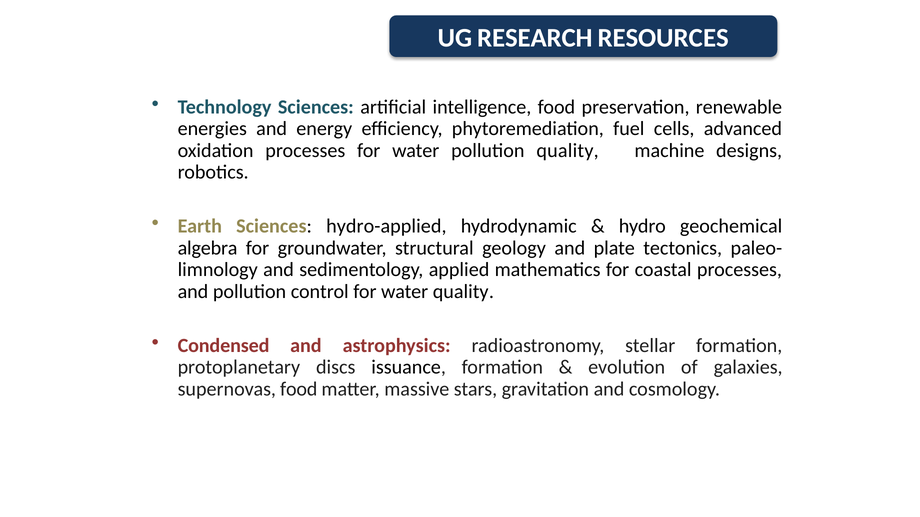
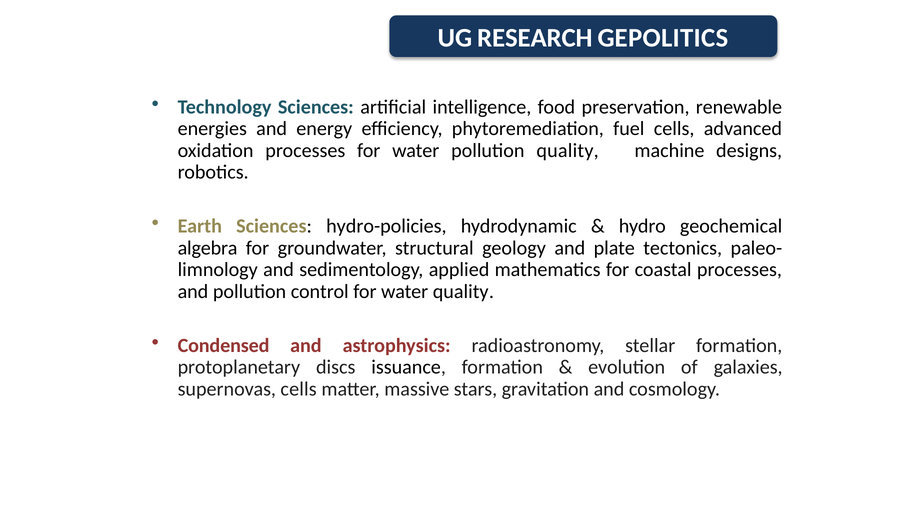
RESOURCES: RESOURCES -> GEPOLITICS (663, 38)
hydro-applied: hydro-applied -> hydro-policies (386, 227)
supernovas food: food -> cells (299, 389)
